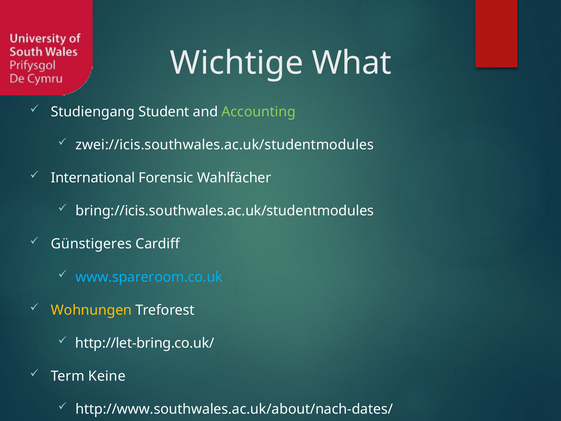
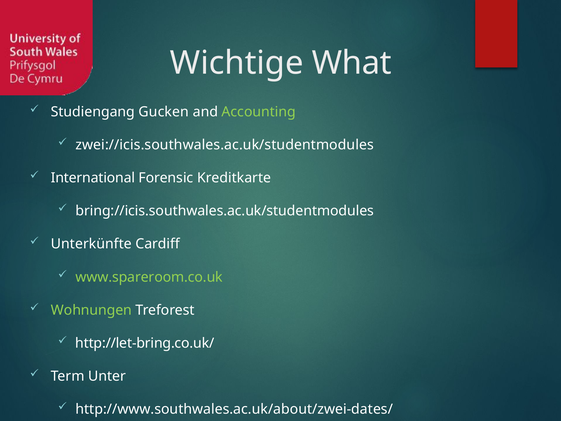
Student: Student -> Gucken (164, 112)
Wahlfächer: Wahlfächer -> Kreditkarte (234, 178)
Günstigeres: Günstigeres -> Unterkünfte (91, 244)
www.spareroom.co.uk colour: light blue -> light green (149, 277)
Wohnungen colour: yellow -> light green (91, 310)
Keine: Keine -> Unter (107, 376)
http://www.southwales.ac.uk/about/nach-dates/: http://www.southwales.ac.uk/about/nach-dates/ -> http://www.southwales.ac.uk/about/zwei-dates/ (234, 409)
